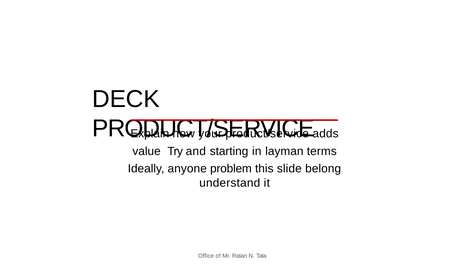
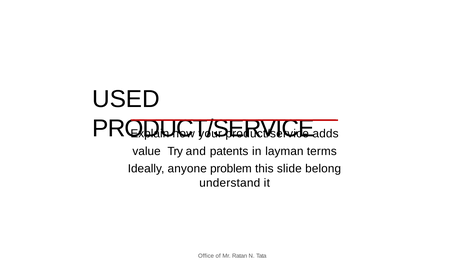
DECK: DECK -> USED (126, 99)
starting: starting -> patents (229, 151)
